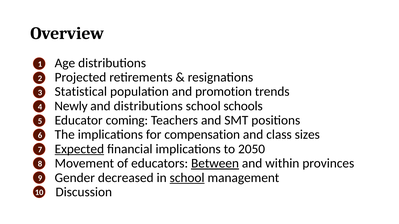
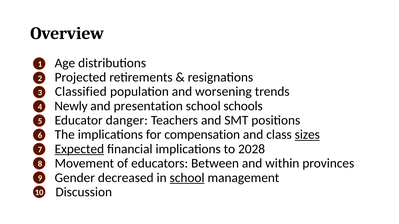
Statistical: Statistical -> Classified (81, 92)
promotion: promotion -> worsening (223, 92)
and distributions: distributions -> presentation (148, 106)
coming: coming -> danger (127, 121)
sizes underline: none -> present (307, 135)
2050: 2050 -> 2028 (252, 149)
Between underline: present -> none (215, 164)
